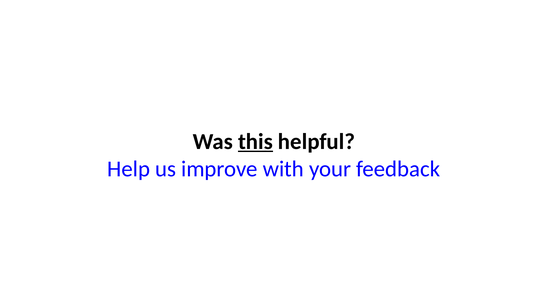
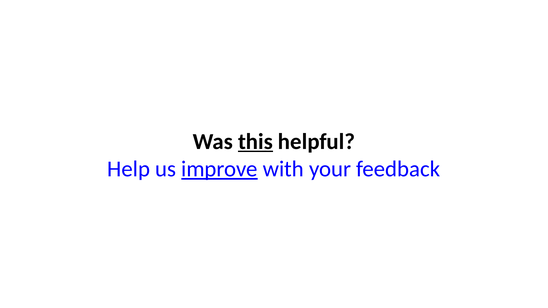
improve underline: none -> present (219, 169)
